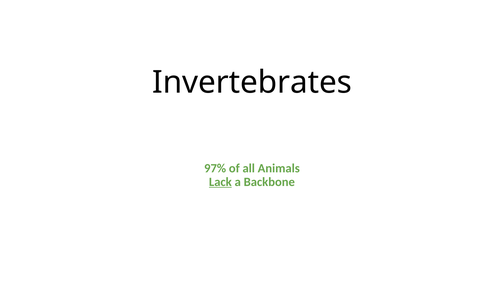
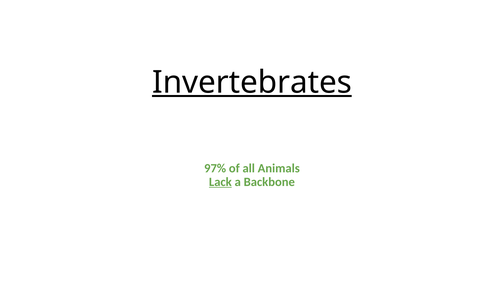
Invertebrates underline: none -> present (252, 82)
